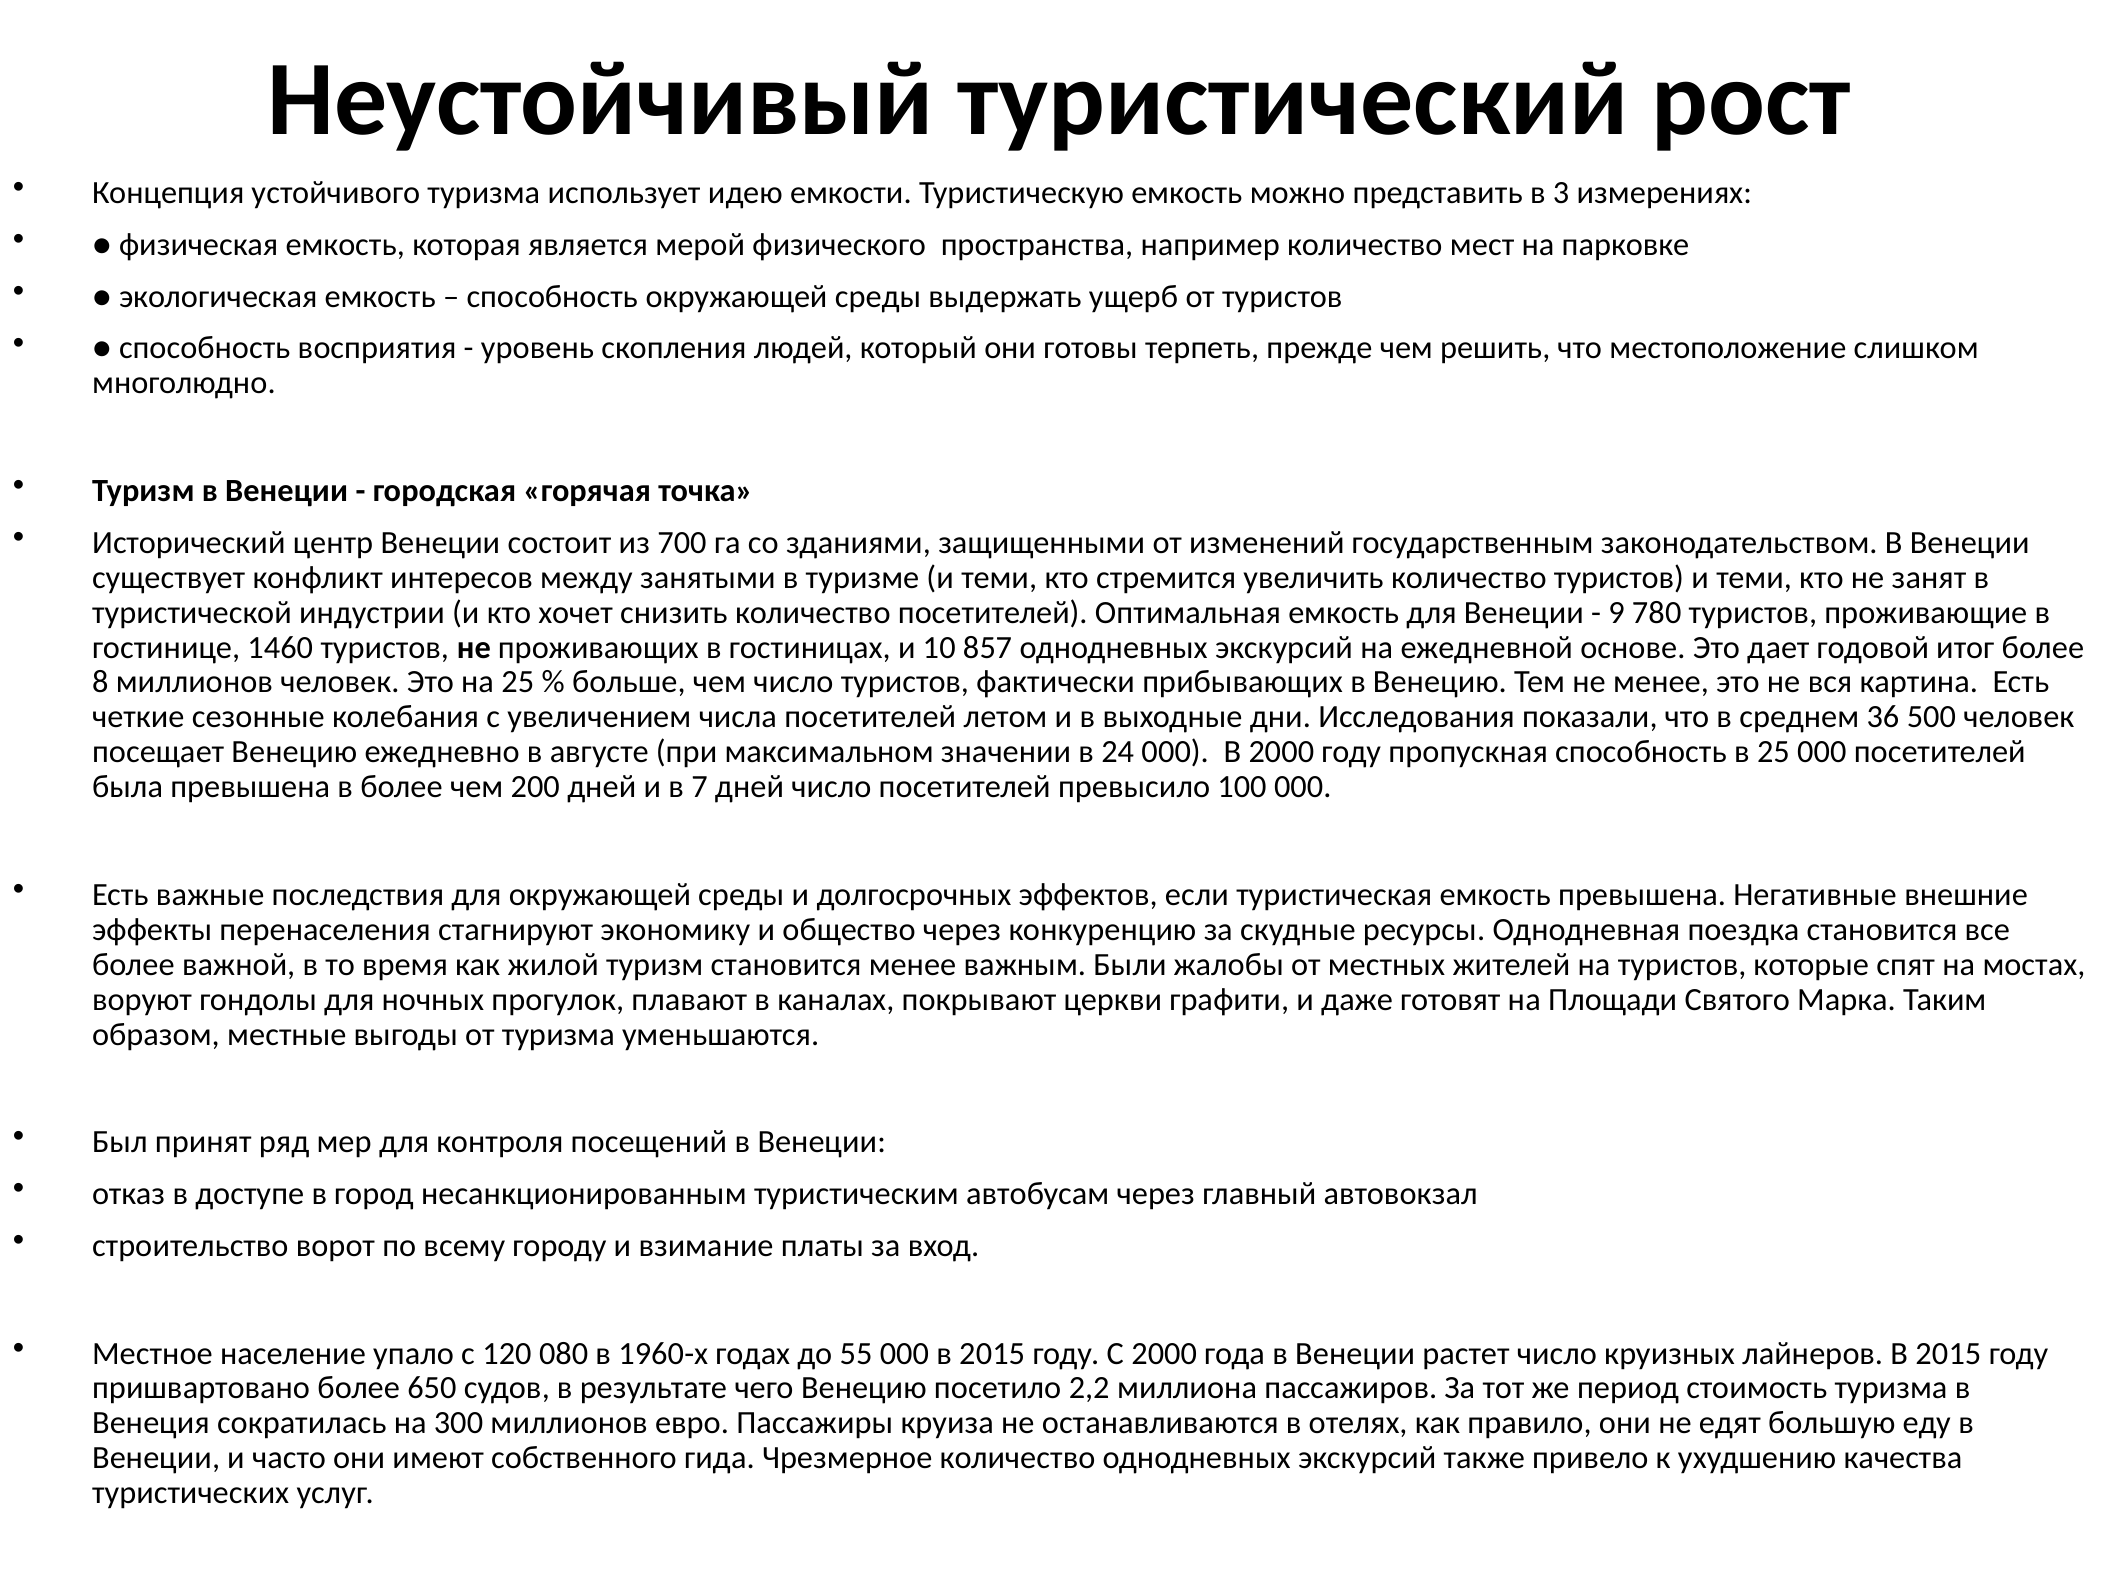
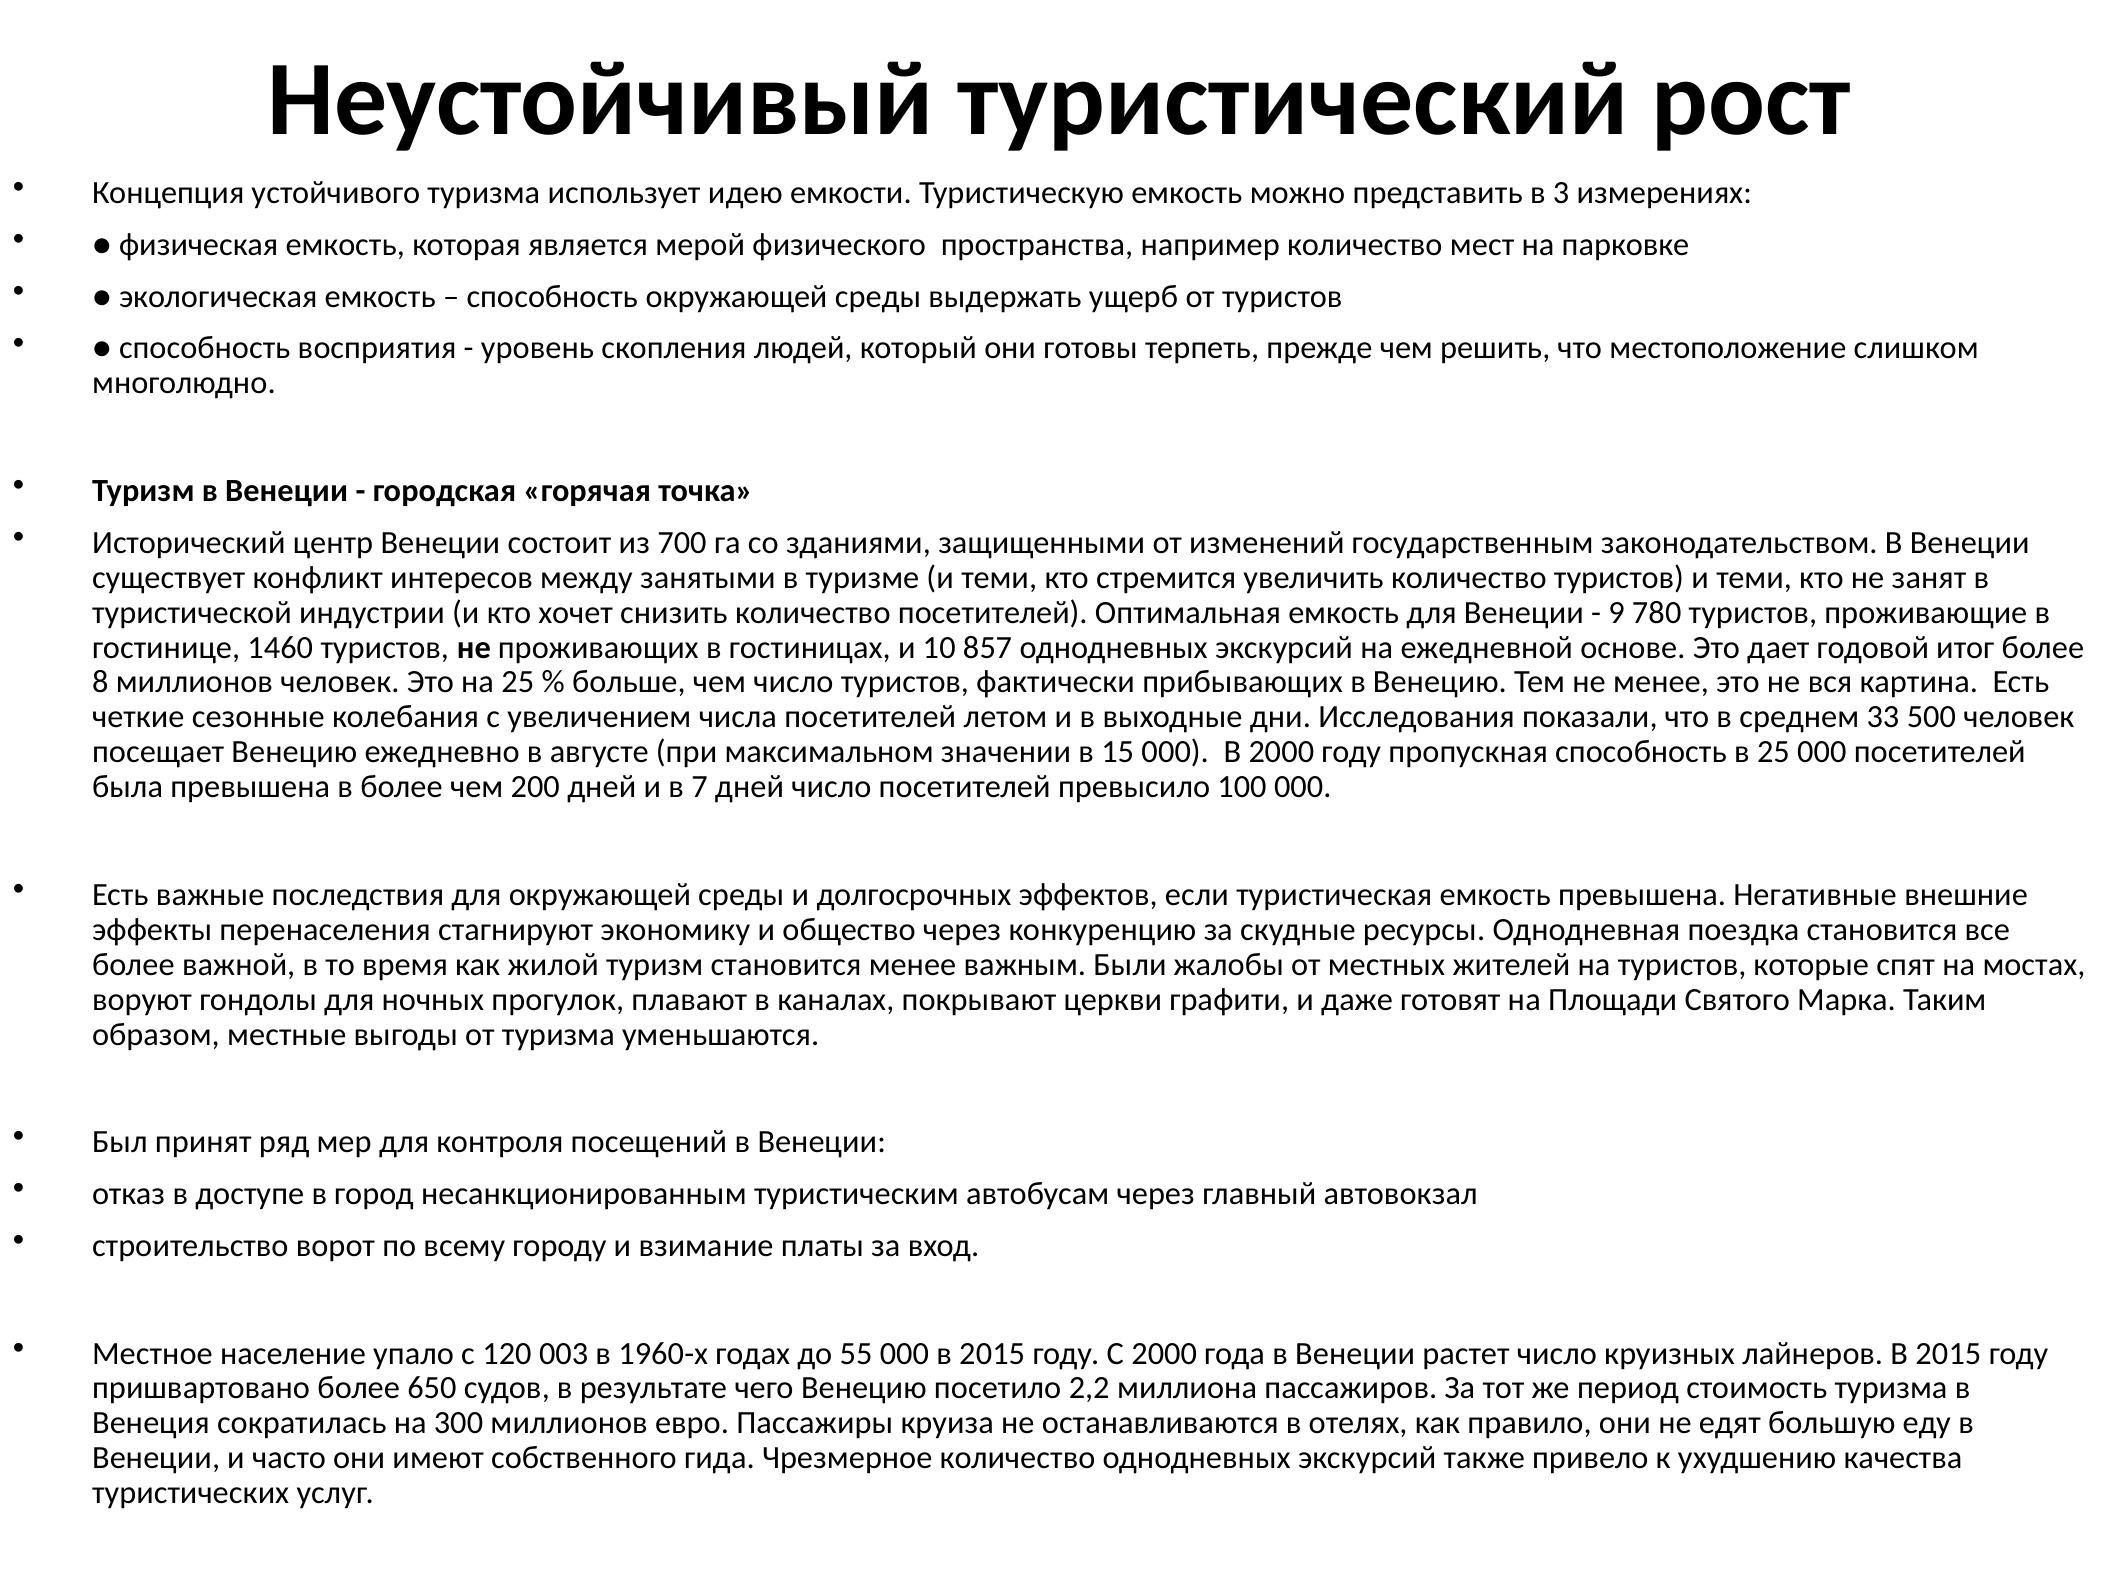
36: 36 -> 33 (1883, 717)
24: 24 -> 15 (1118, 752)
080: 080 -> 003 (564, 1354)
